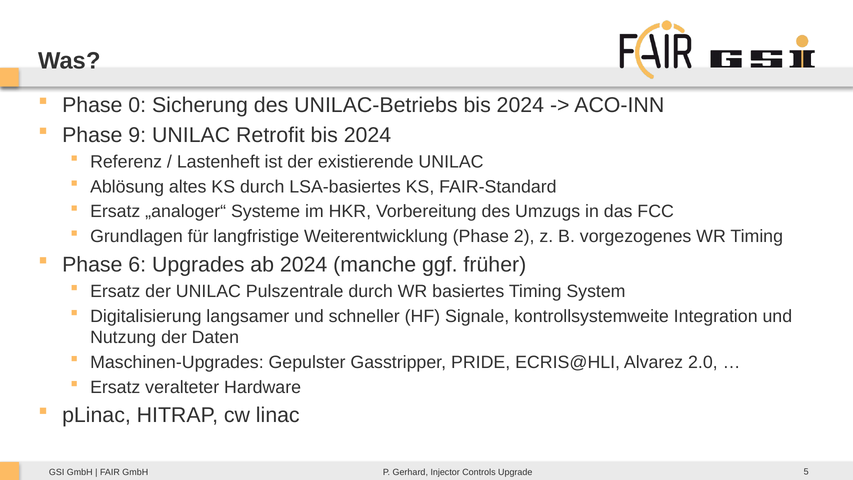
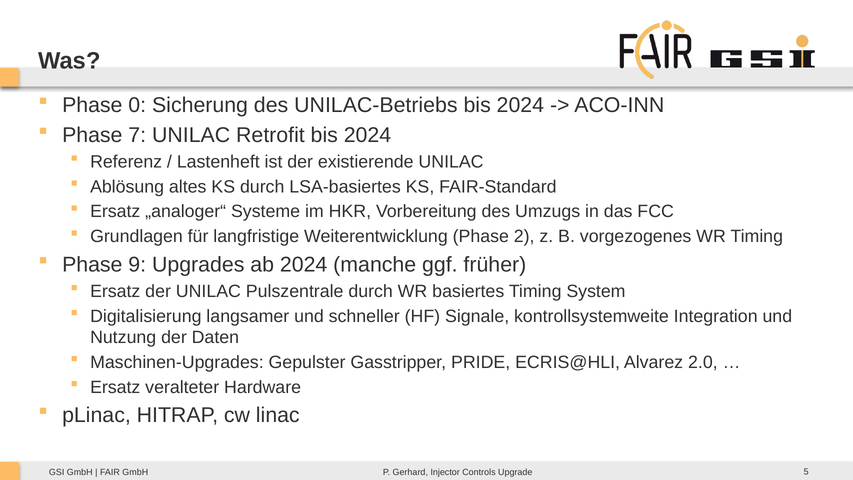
9: 9 -> 7 (137, 135)
6: 6 -> 9 (137, 264)
